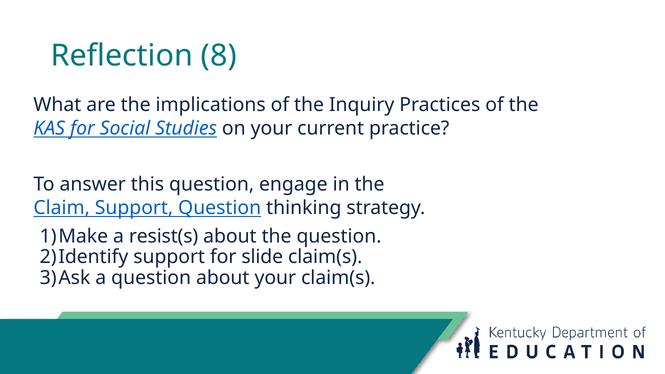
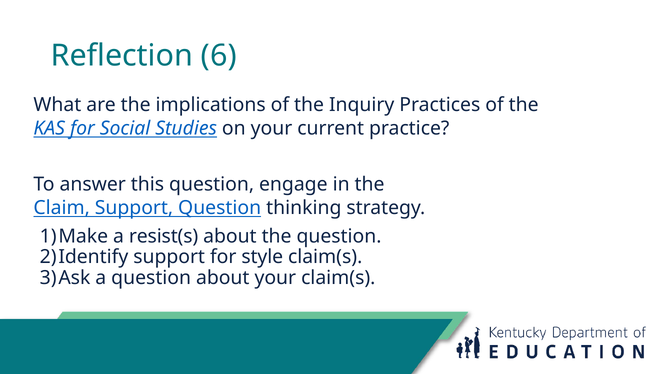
8: 8 -> 6 (219, 56)
slide: slide -> style (262, 257)
